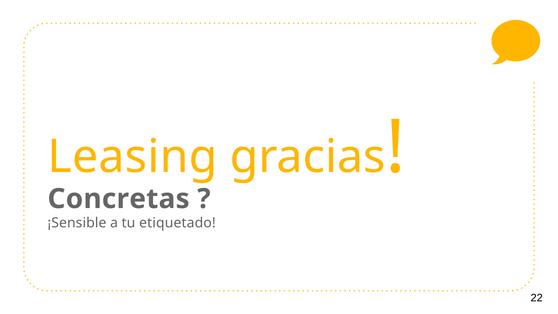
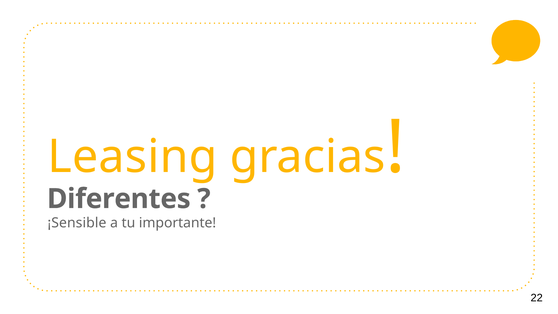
Concretas: Concretas -> Diferentes (119, 199)
etiquetado: etiquetado -> importante (178, 223)
